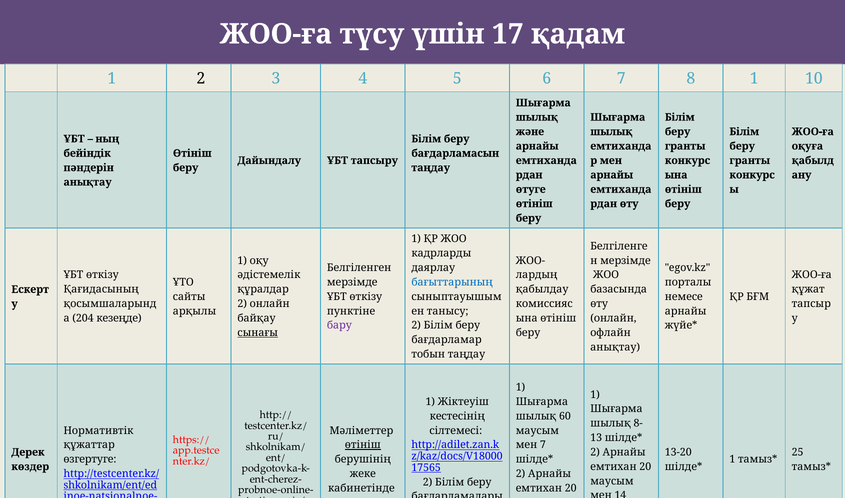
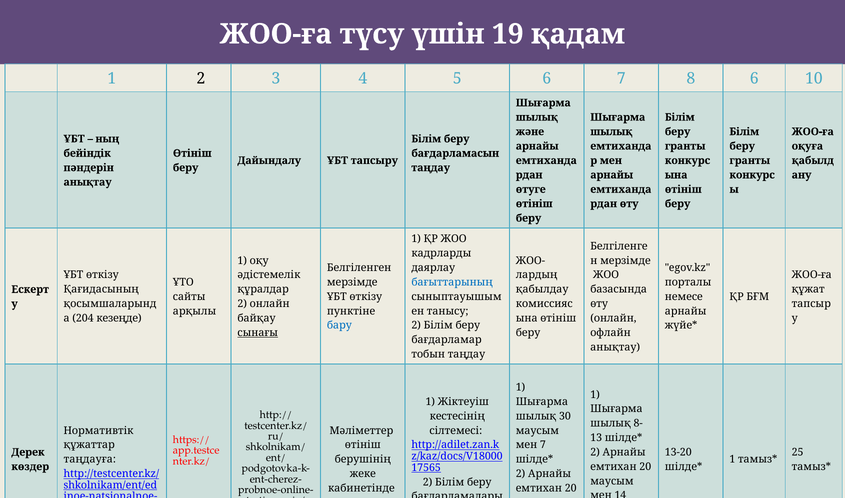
17: 17 -> 19 (508, 34)
8 1: 1 -> 6 (754, 79)
бару colour: purple -> blue (339, 325)
60: 60 -> 30 (565, 416)
өтініш underline: present -> none (363, 444)
өзгертуге: өзгертуге -> таңдауға (90, 459)
